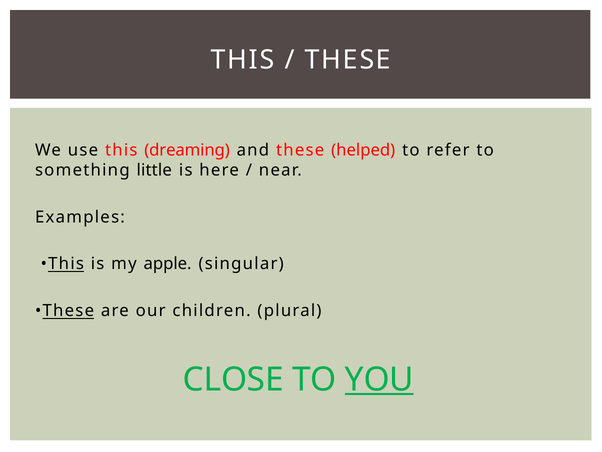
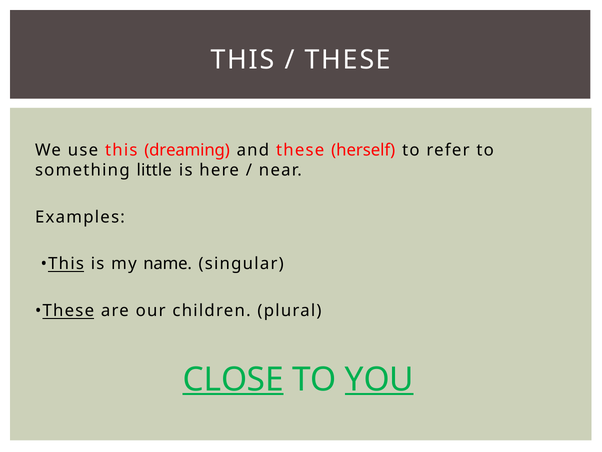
helped: helped -> herself (363, 150)
apple: apple -> name (168, 264)
CLOSE underline: none -> present (233, 379)
